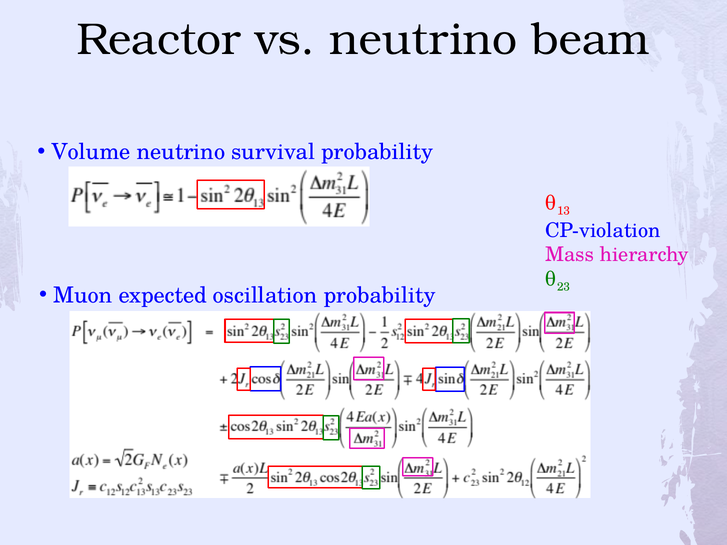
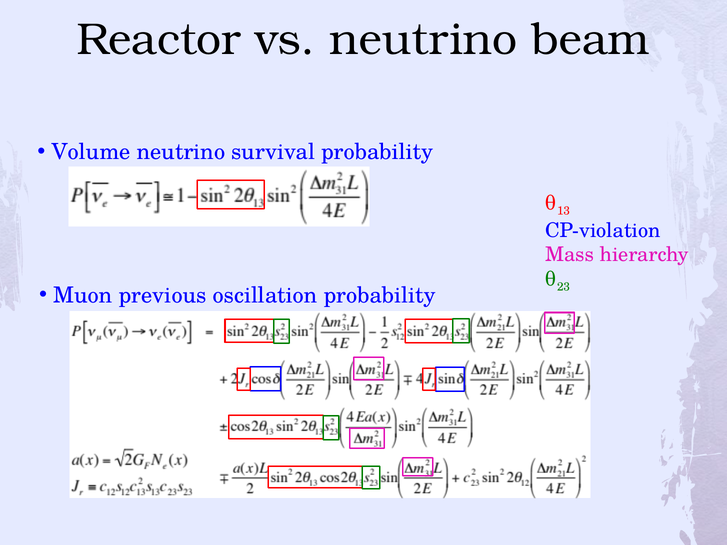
expected: expected -> previous (163, 295)
